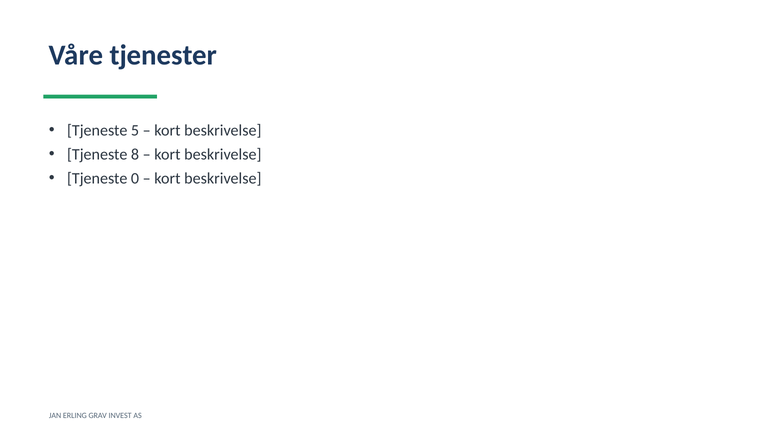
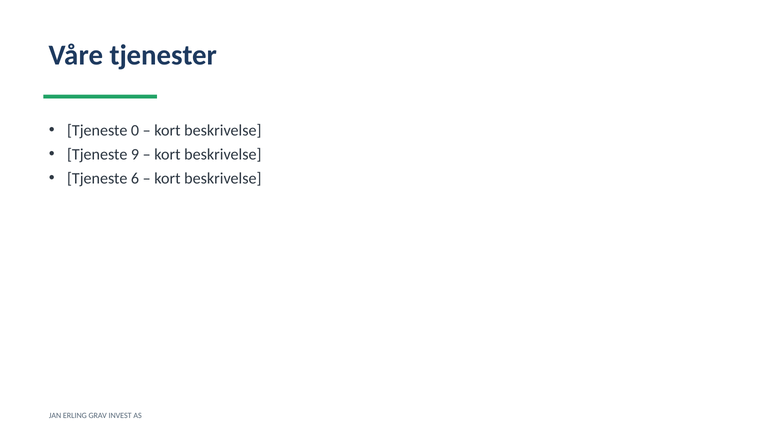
5: 5 -> 0 (135, 130)
8: 8 -> 9 (135, 154)
0: 0 -> 6 (135, 179)
